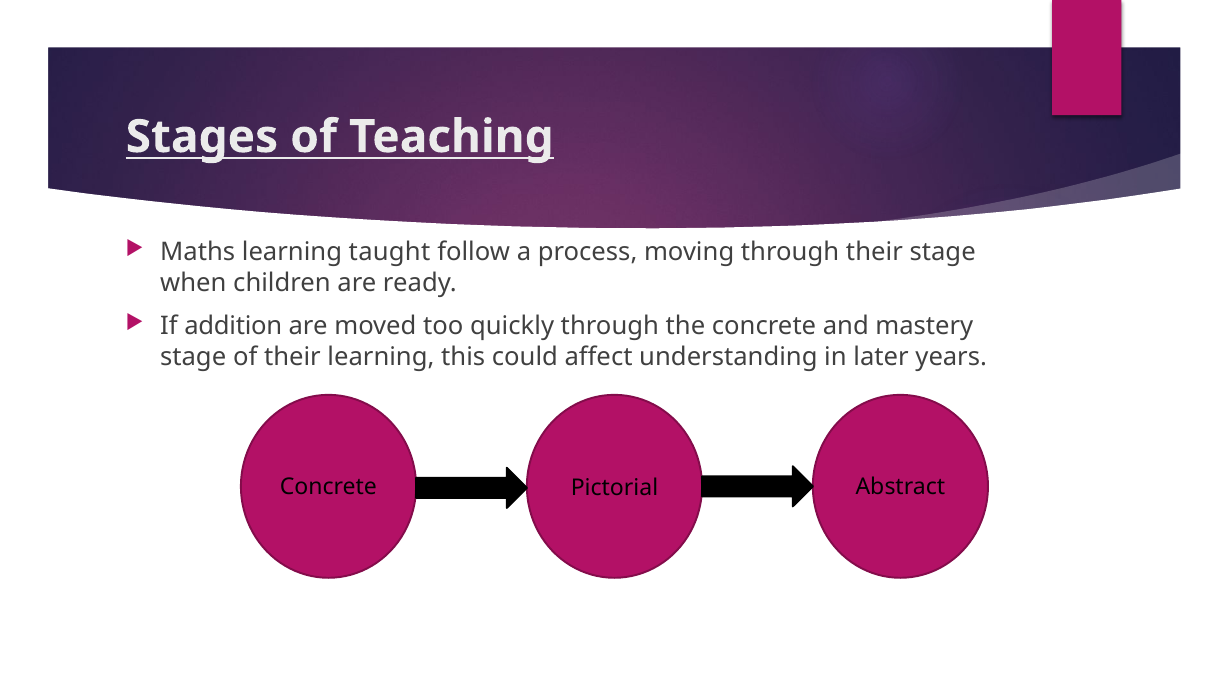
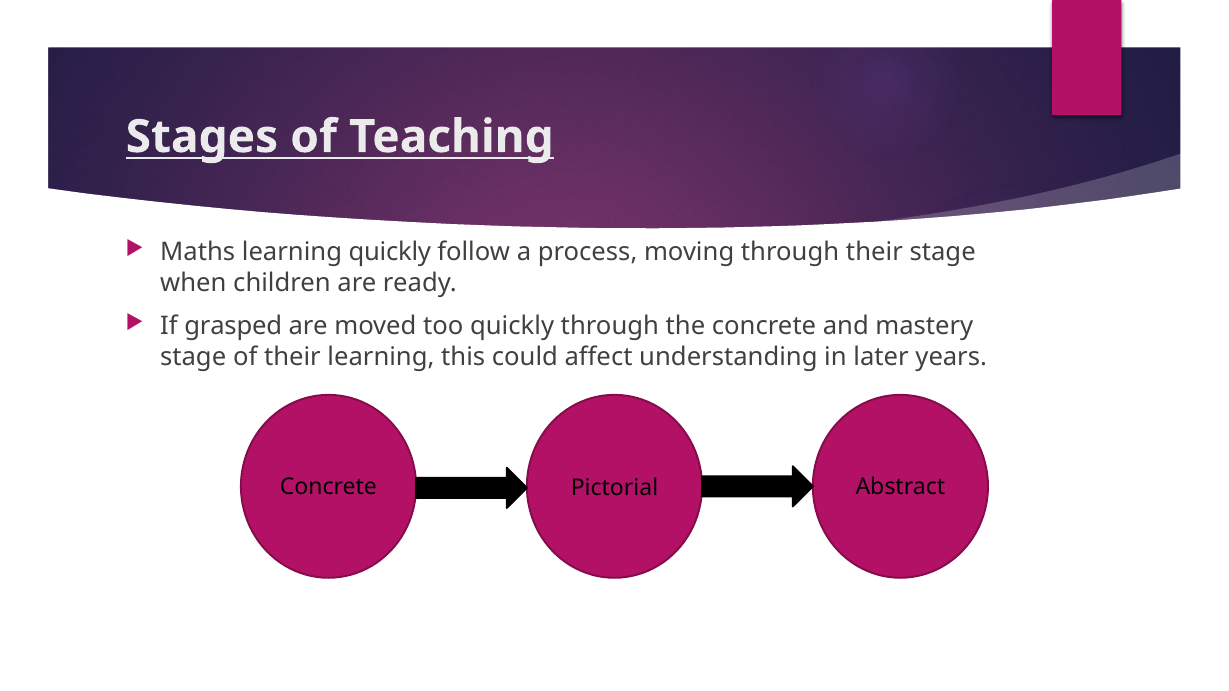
learning taught: taught -> quickly (390, 252)
addition: addition -> grasped (233, 327)
